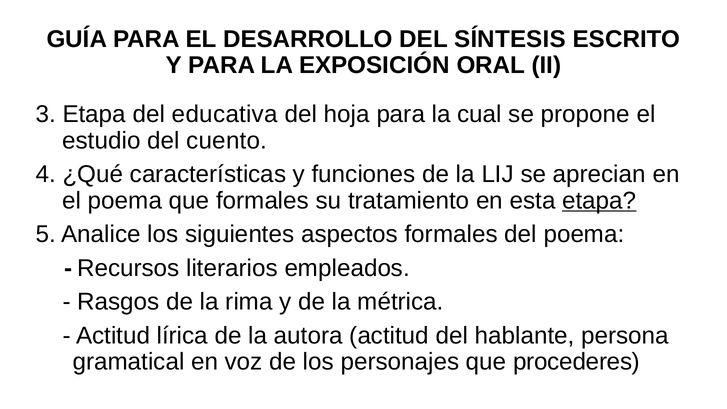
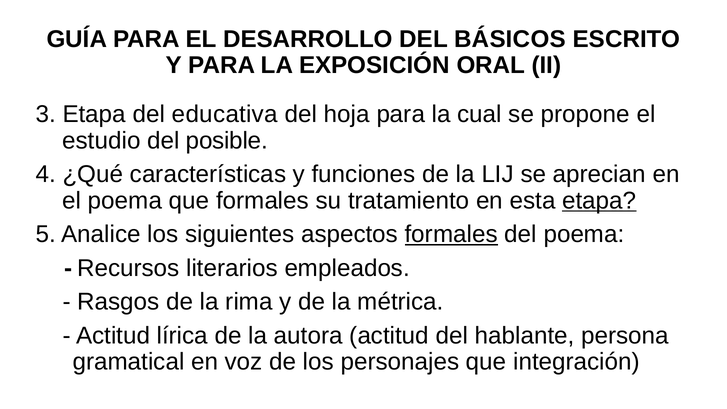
SÍNTESIS: SÍNTESIS -> BÁSICOS (510, 39)
cuento: cuento -> posible (227, 141)
formales underline: none -> present (451, 234)
procederes: procederes -> integración (576, 362)
